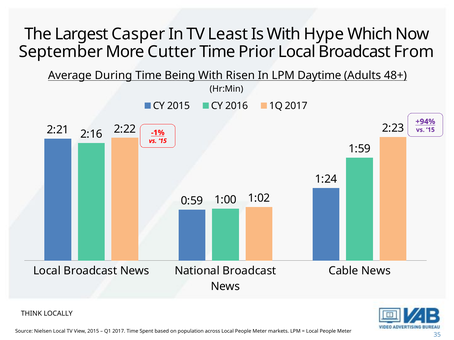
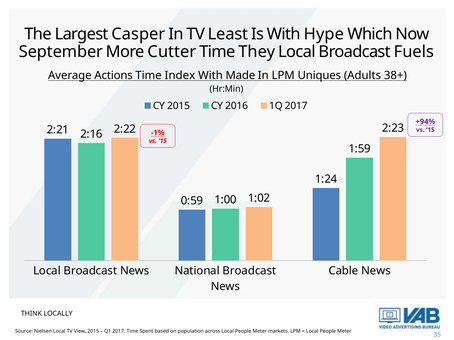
Prior: Prior -> They (257, 52)
From: From -> Fuels (414, 52)
During: During -> Actions (114, 76)
Being: Being -> Index (180, 76)
Risen: Risen -> Made (240, 76)
Daytime: Daytime -> Uniques (319, 76)
48+: 48+ -> 38+ (395, 76)
